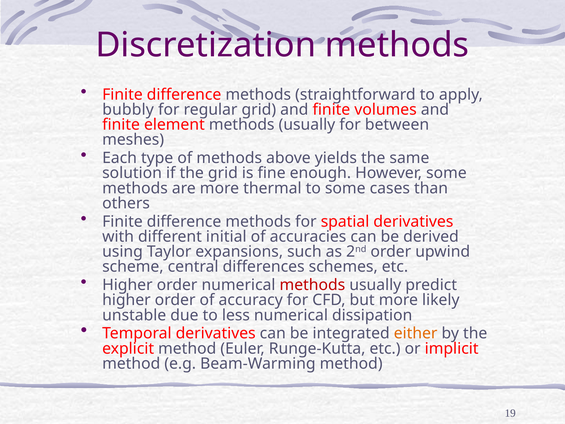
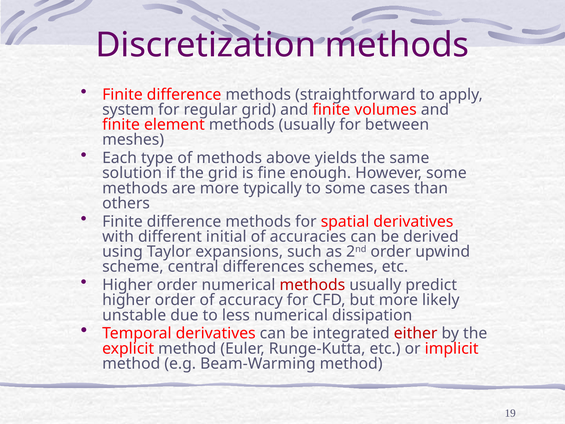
bubbly: bubbly -> system (128, 110)
thermal: thermal -> typically (273, 188)
either colour: orange -> red (416, 333)
